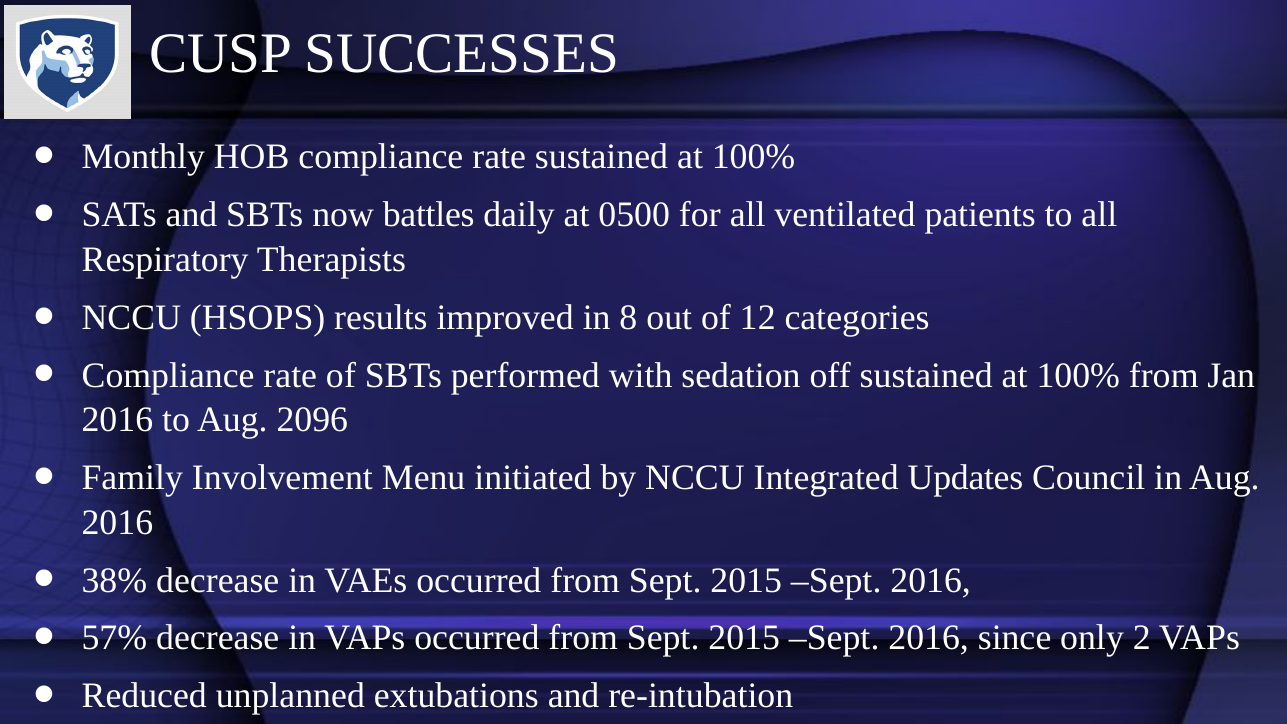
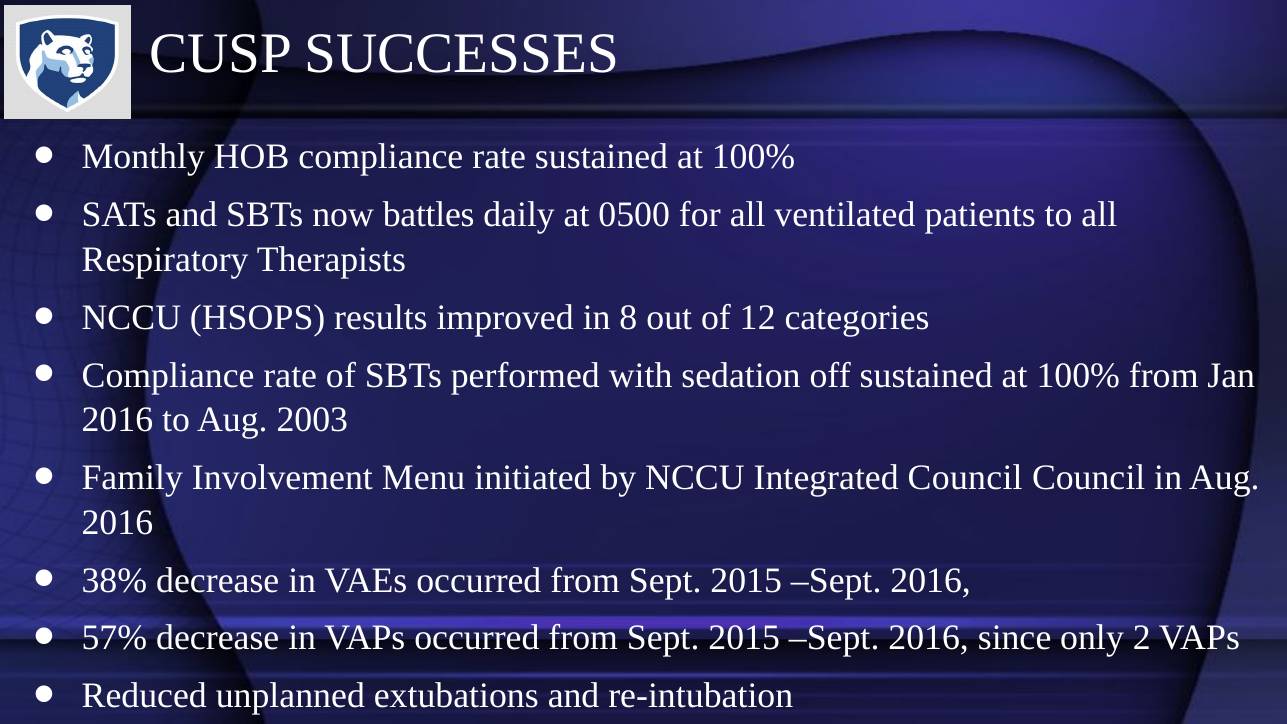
2096: 2096 -> 2003 (312, 420)
Integrated Updates: Updates -> Council (965, 478)
